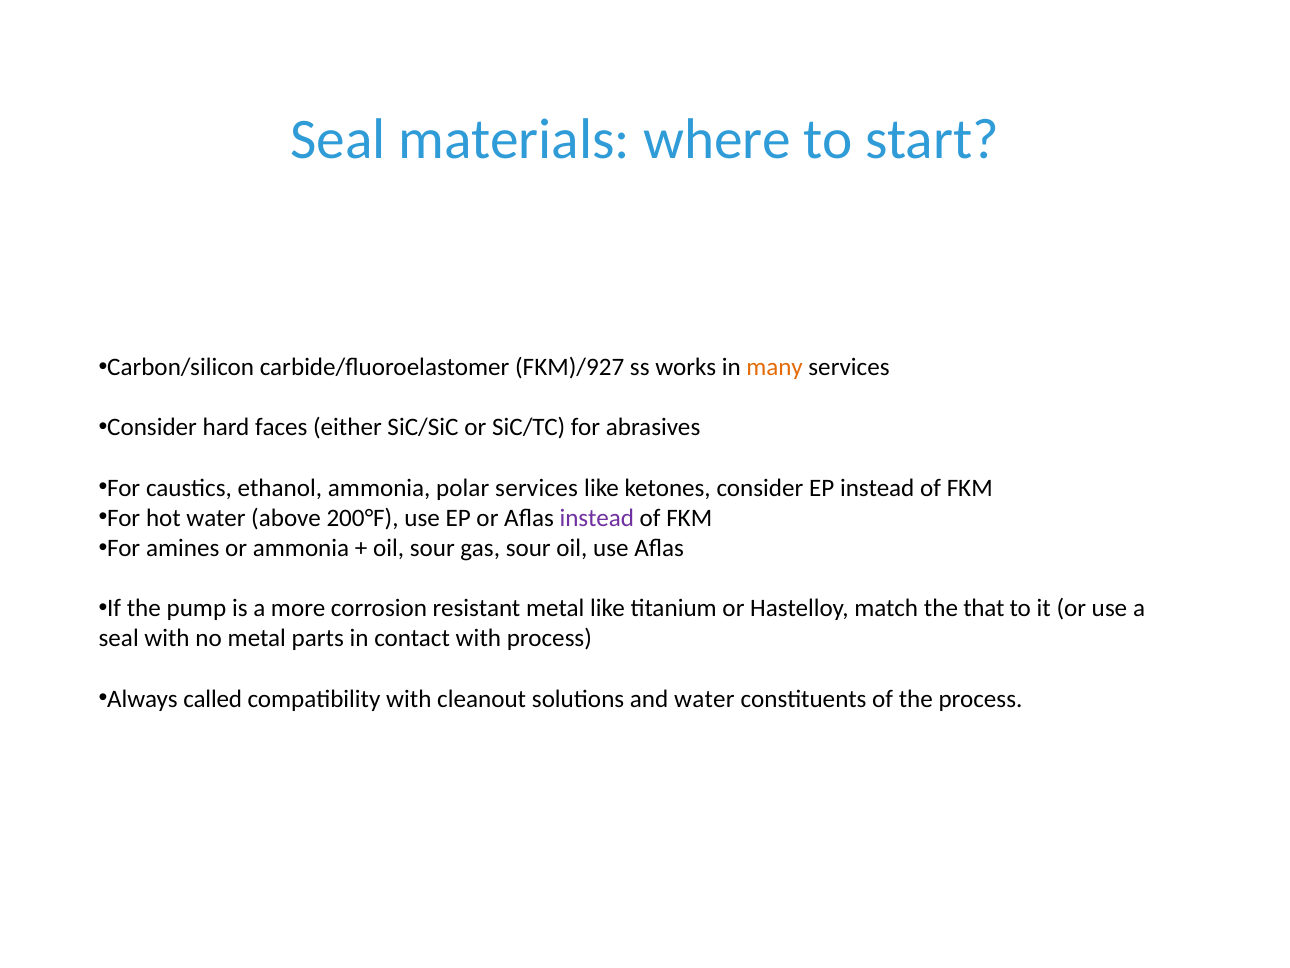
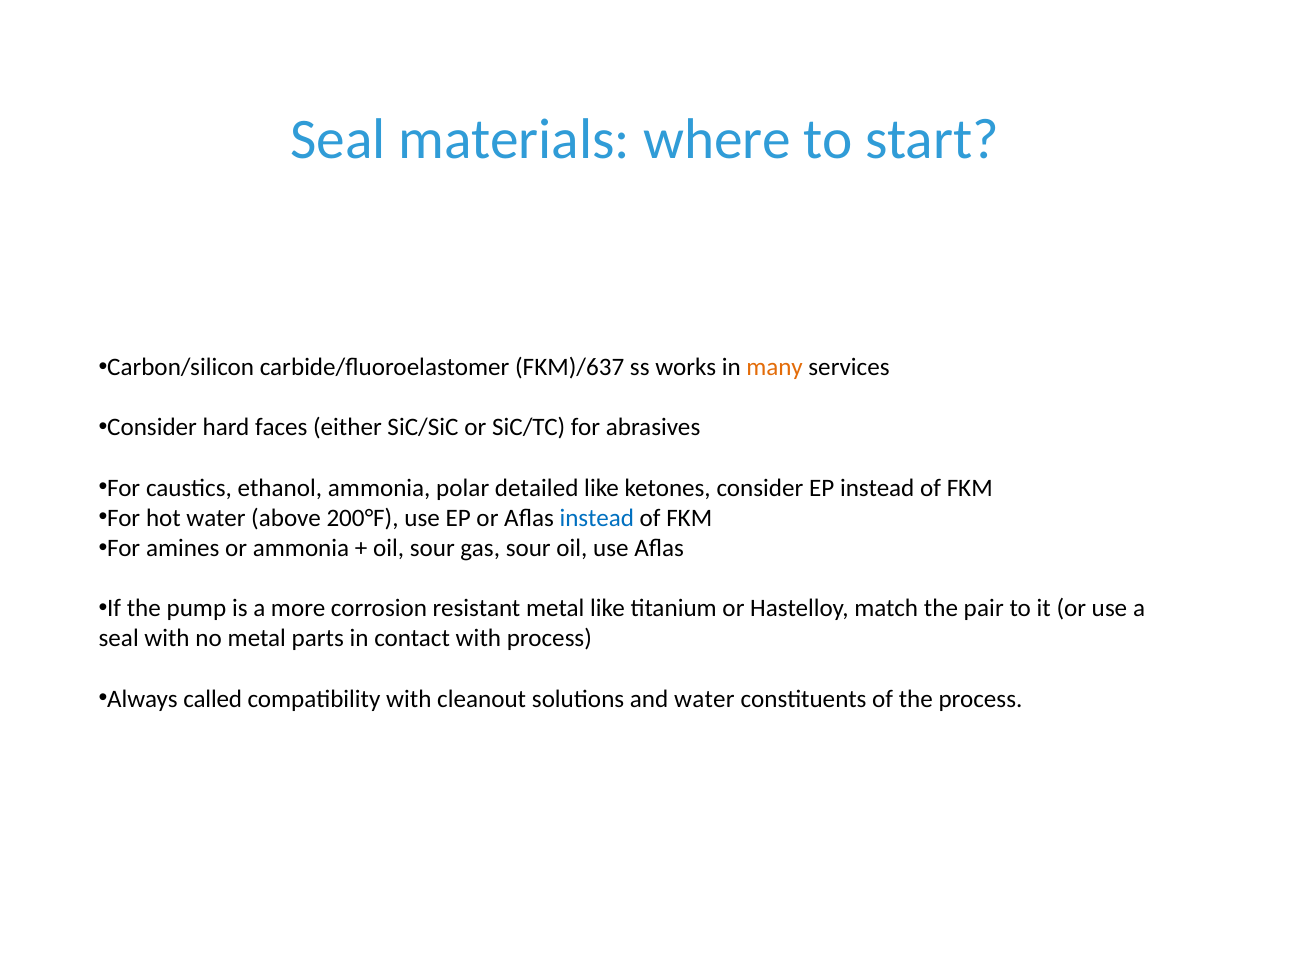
FKM)/927: FKM)/927 -> FKM)/637 (570, 367)
polar services: services -> detailed (537, 488)
instead colour: purple -> blue (597, 518)
that: that -> pair (984, 608)
